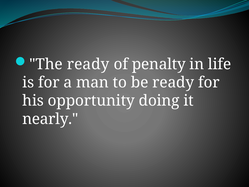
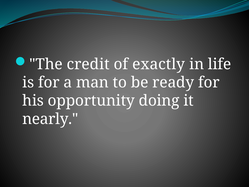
The ready: ready -> credit (88, 64)
penalty: penalty -> exactly (159, 64)
